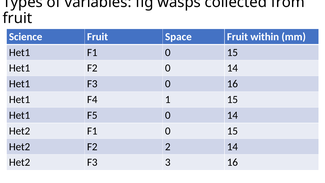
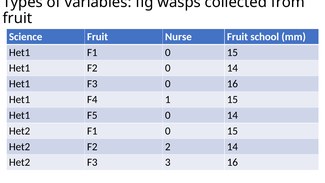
Space: Space -> Nurse (178, 37)
within: within -> school (265, 37)
